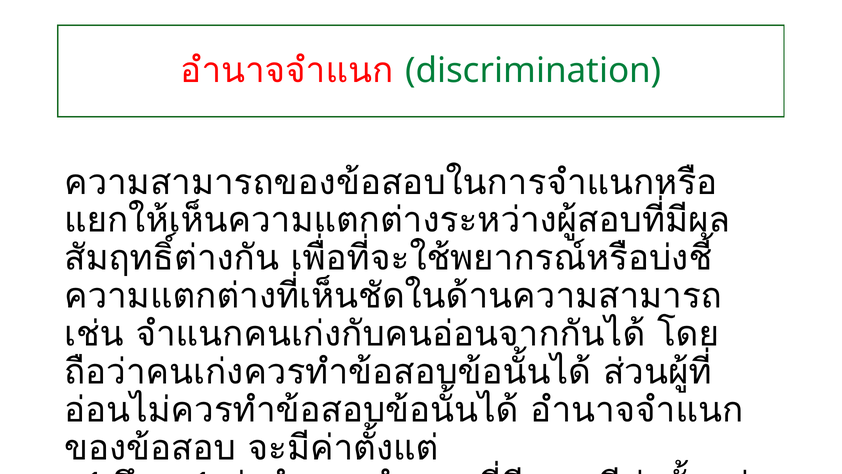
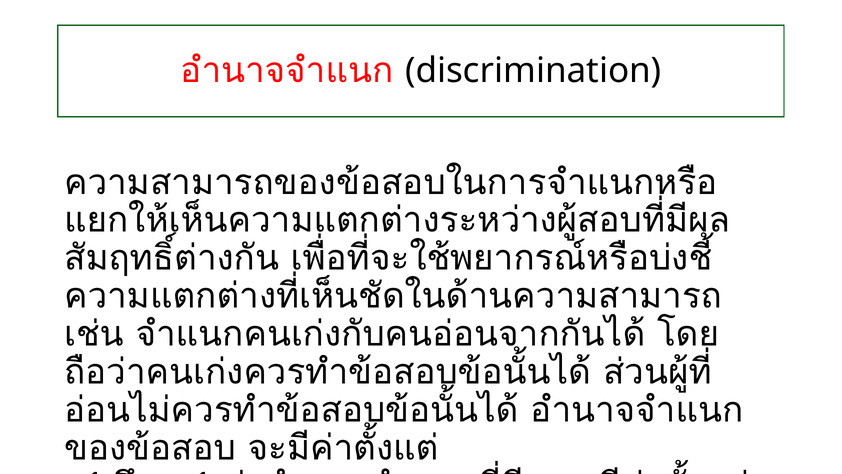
discrimination colour: green -> black (533, 71)
